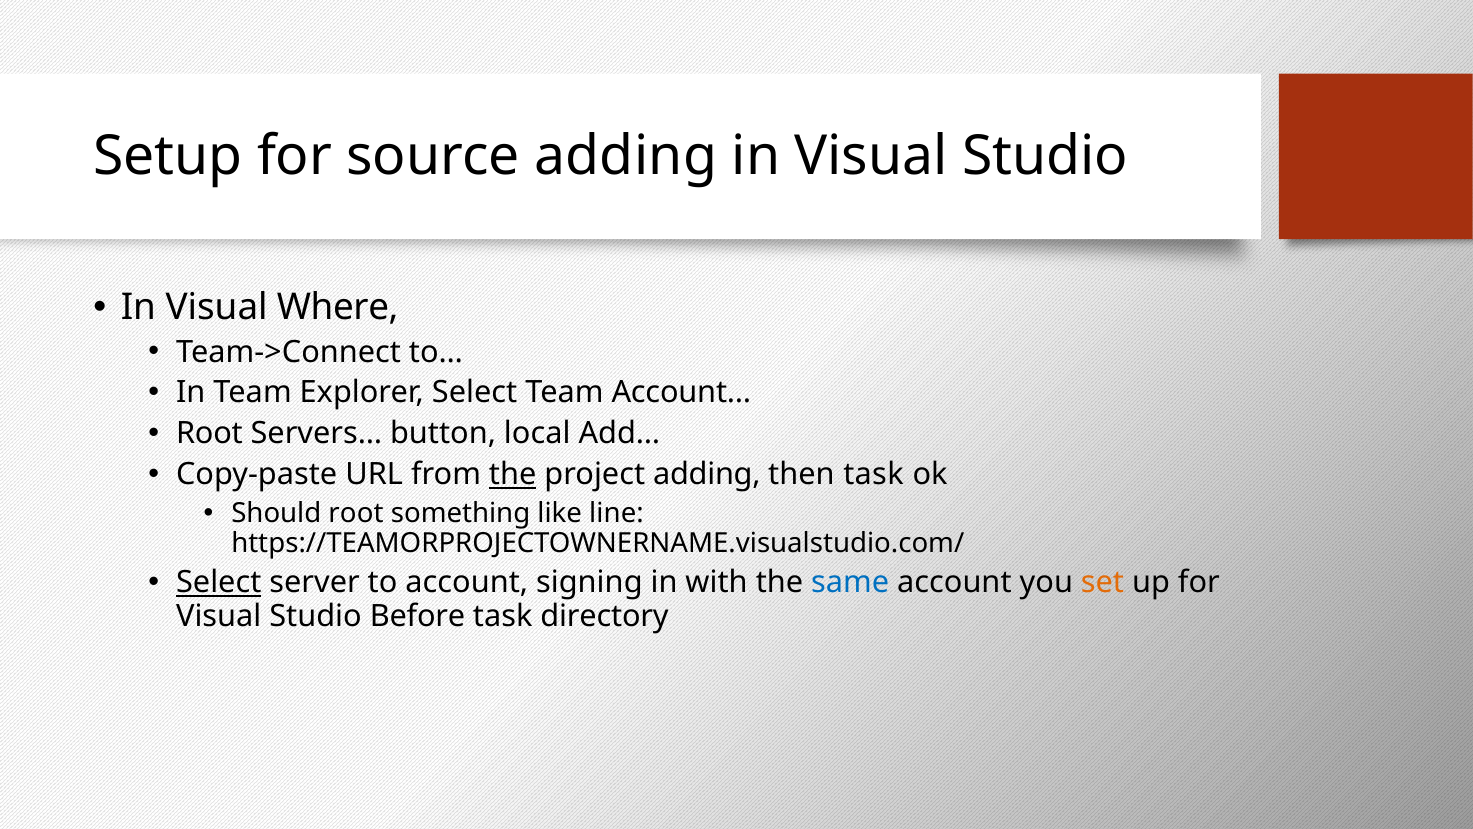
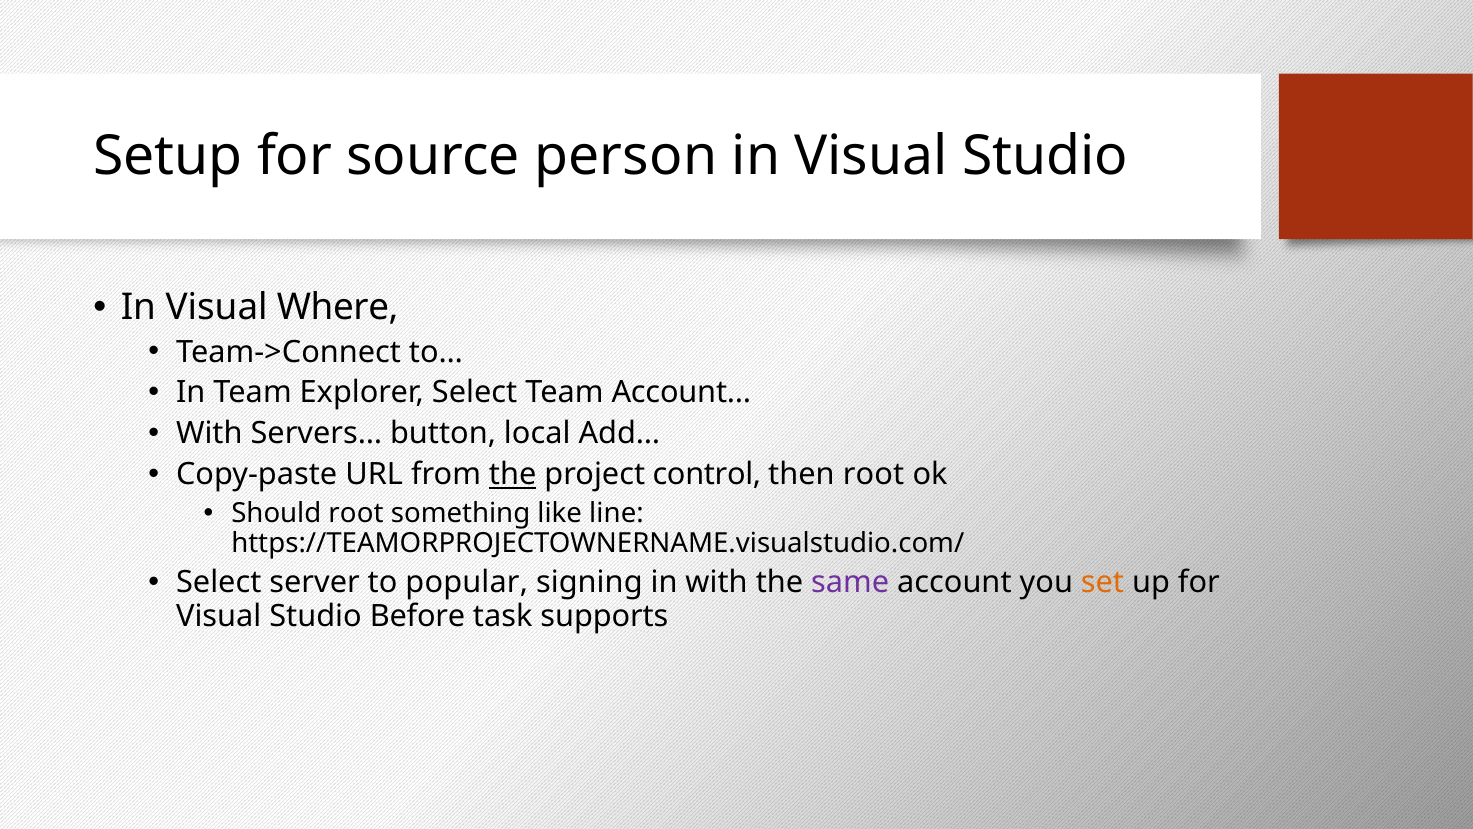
source adding: adding -> person (626, 156)
Root: Root -> With (209, 433)
project adding: adding -> control (707, 474)
then task: task -> root (874, 474)
Select underline: present -> none (219, 582)
to account: account -> popular (467, 582)
same colour: blue -> purple (850, 582)
directory: directory -> supports (604, 616)
